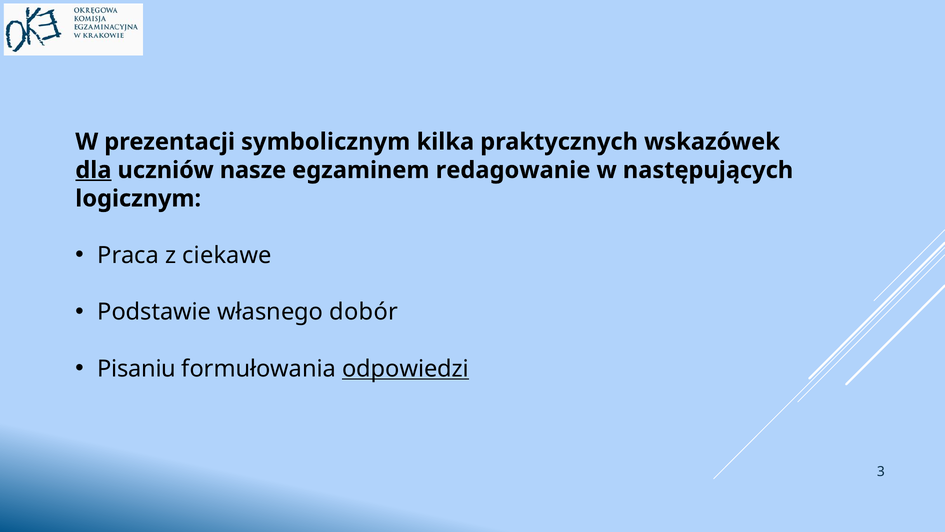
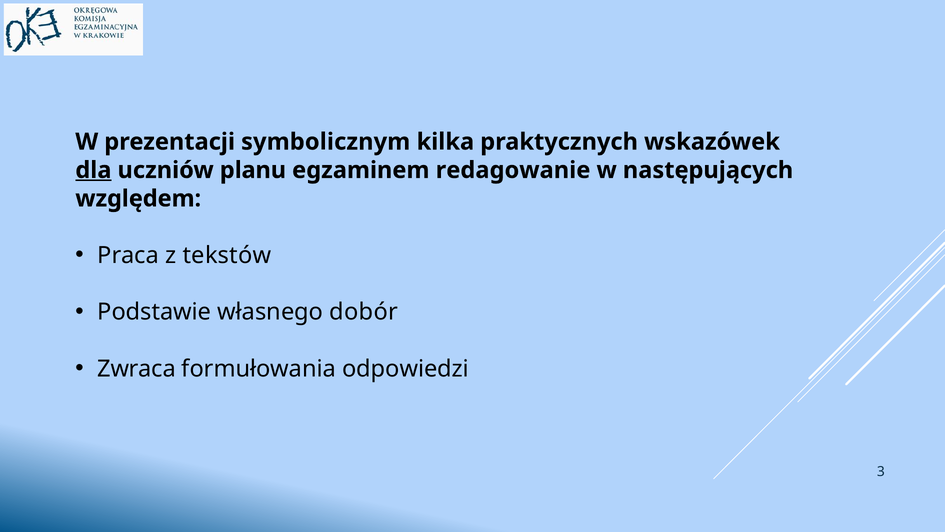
nasze: nasze -> planu (253, 170)
logicznym: logicznym -> względem (138, 198)
ciekawe: ciekawe -> tekstów (227, 255)
Pisaniu: Pisaniu -> Zwraca (137, 369)
odpowiedzi underline: present -> none (406, 369)
